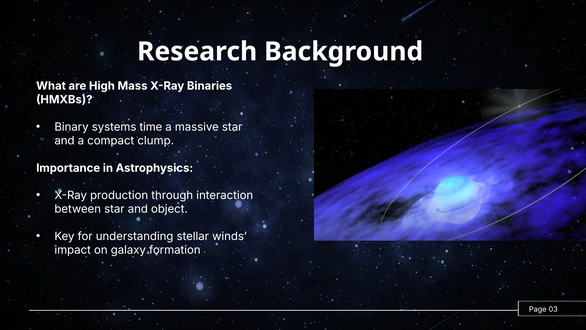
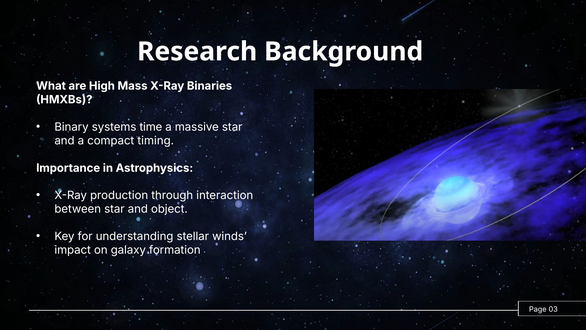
clump: clump -> timing (156, 140)
